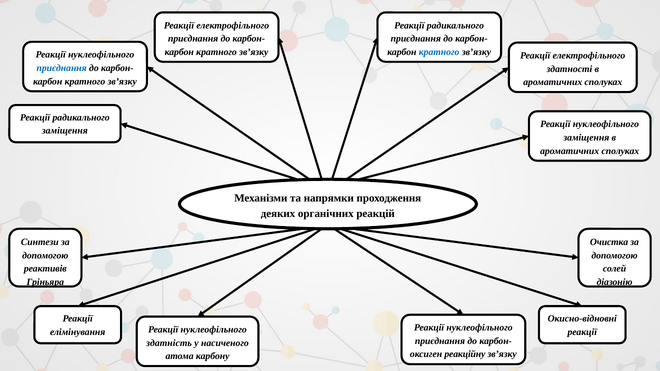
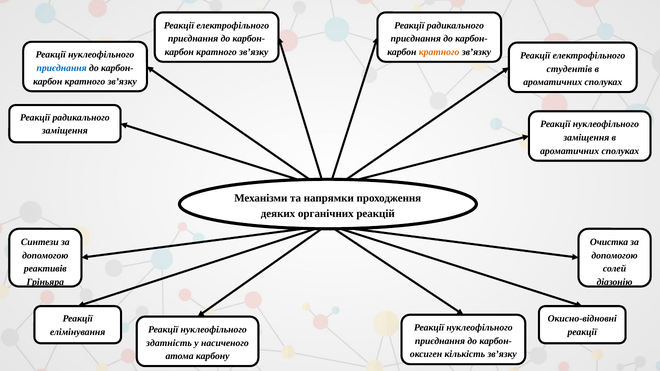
кратного colour: blue -> orange (439, 52)
здатності: здатності -> студентів (569, 69)
реакційну: реакційну -> кількість (465, 355)
